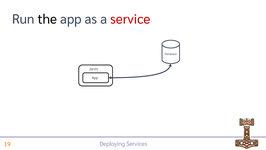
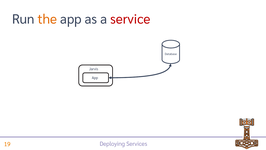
the colour: black -> orange (47, 19)
